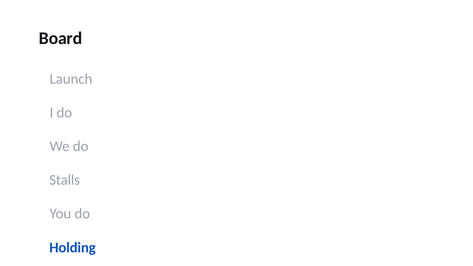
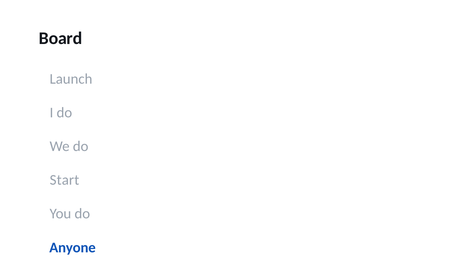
Stalls: Stalls -> Start (64, 180)
Holding: Holding -> Anyone (73, 248)
